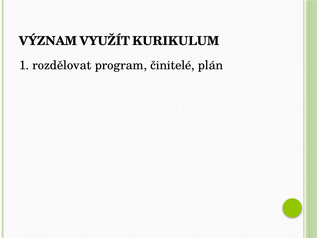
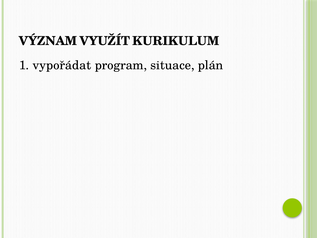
rozdělovat: rozdělovat -> vypořádat (62, 65)
činitelé: činitelé -> situace (172, 65)
